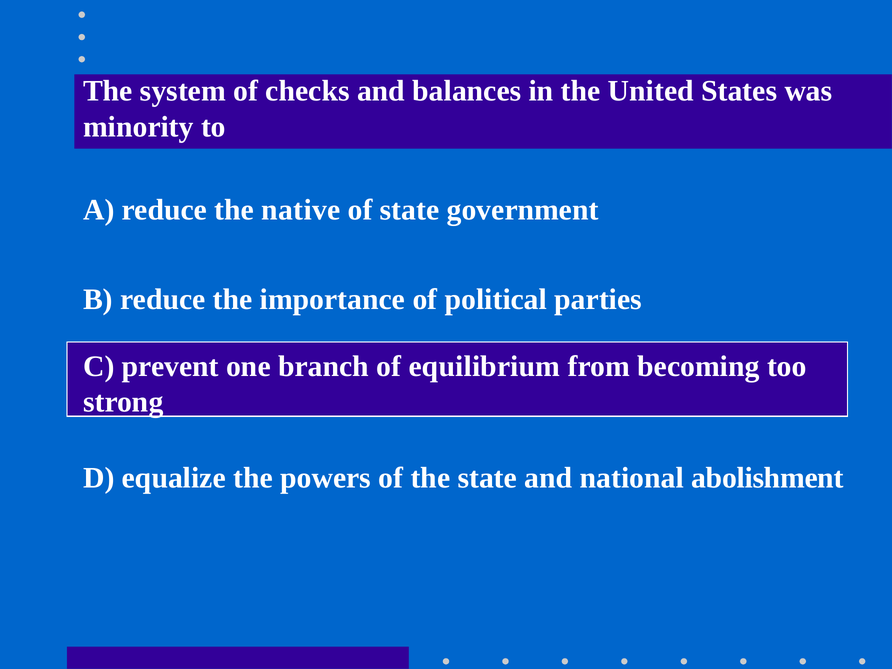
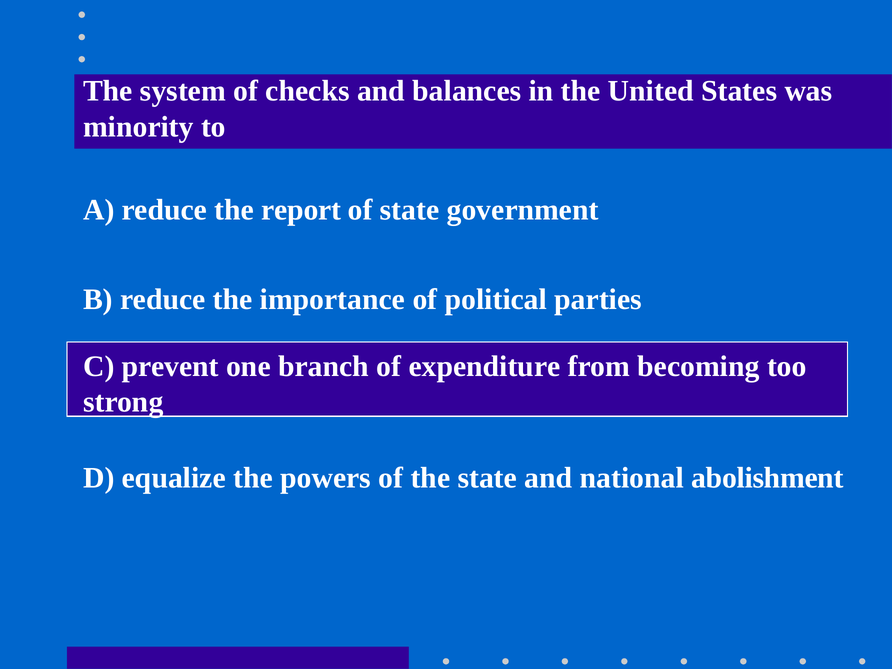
native: native -> report (301, 210)
equilibrium: equilibrium -> expenditure (484, 366)
